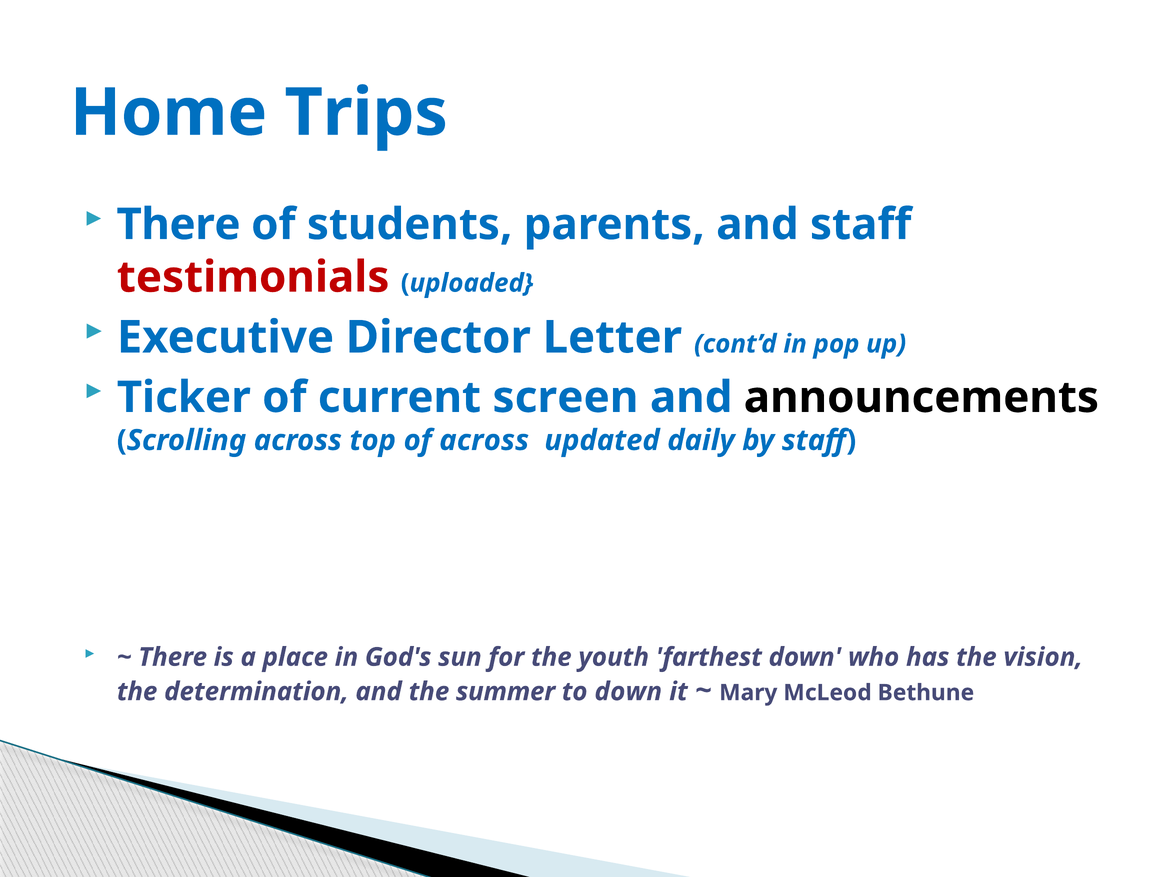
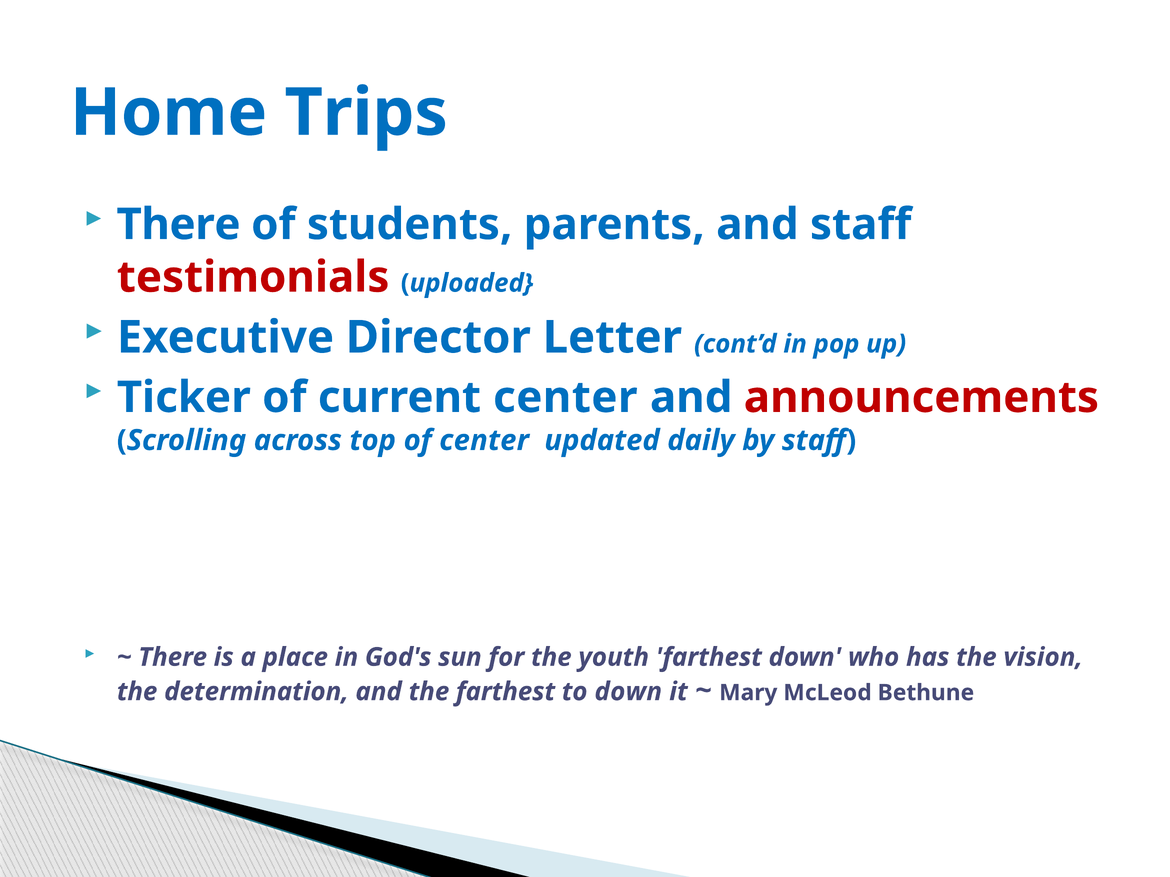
current screen: screen -> center (565, 398)
announcements colour: black -> red (921, 398)
of across: across -> center (484, 441)
the summer: summer -> farthest (506, 692)
